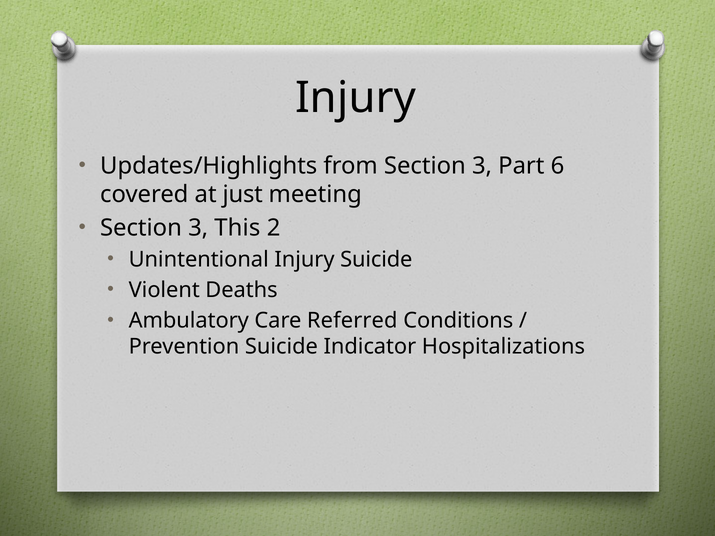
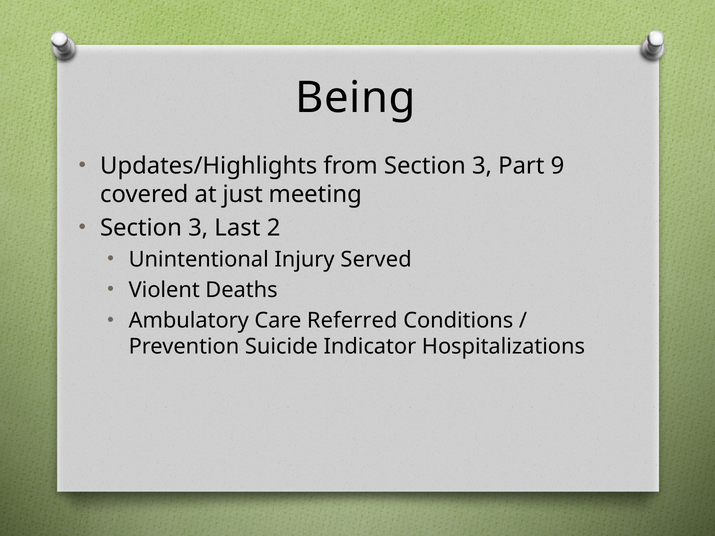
Injury: Injury -> Being (355, 98)
6: 6 -> 9 (557, 166)
This: This -> Last (237, 228)
Injury Suicide: Suicide -> Served (376, 260)
